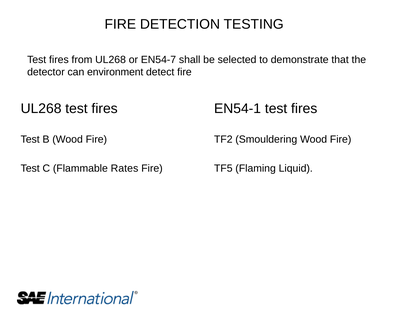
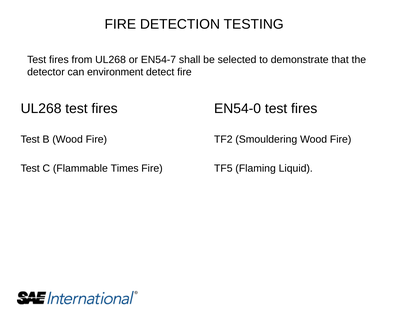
EN54-1: EN54-1 -> EN54-0 (238, 108)
Rates: Rates -> Times (125, 169)
